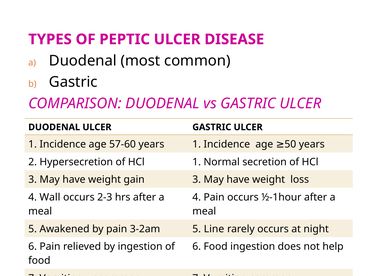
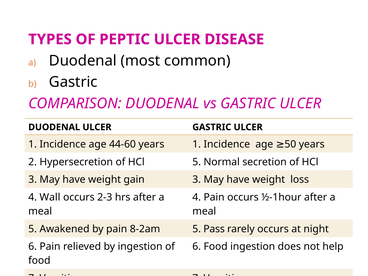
57-60: 57-60 -> 44-60 (122, 144)
HCl 1: 1 -> 5 (197, 162)
3-2am: 3-2am -> 8-2am (145, 229)
Line: Line -> Pass (214, 229)
